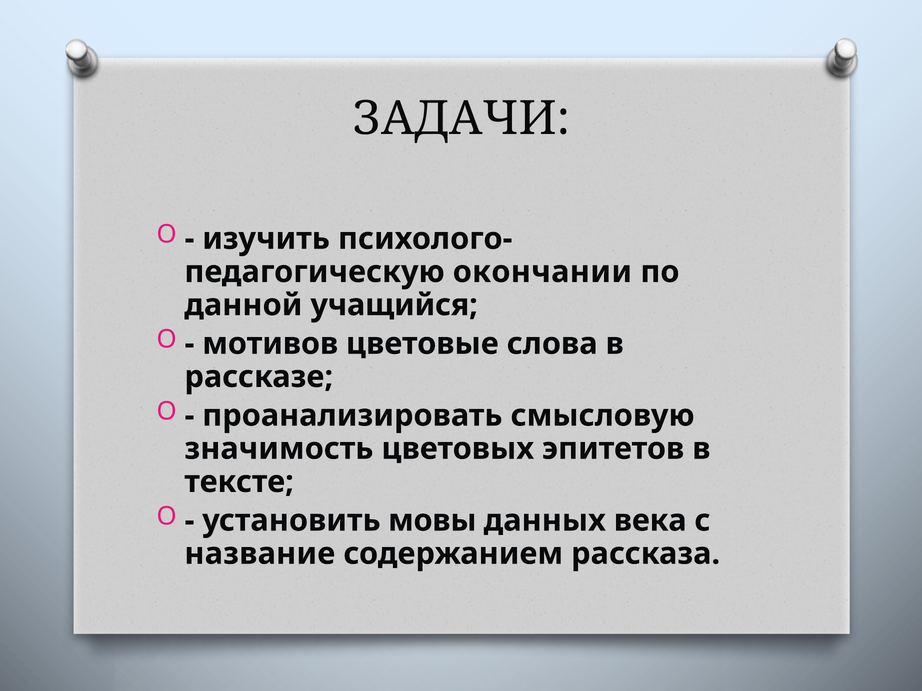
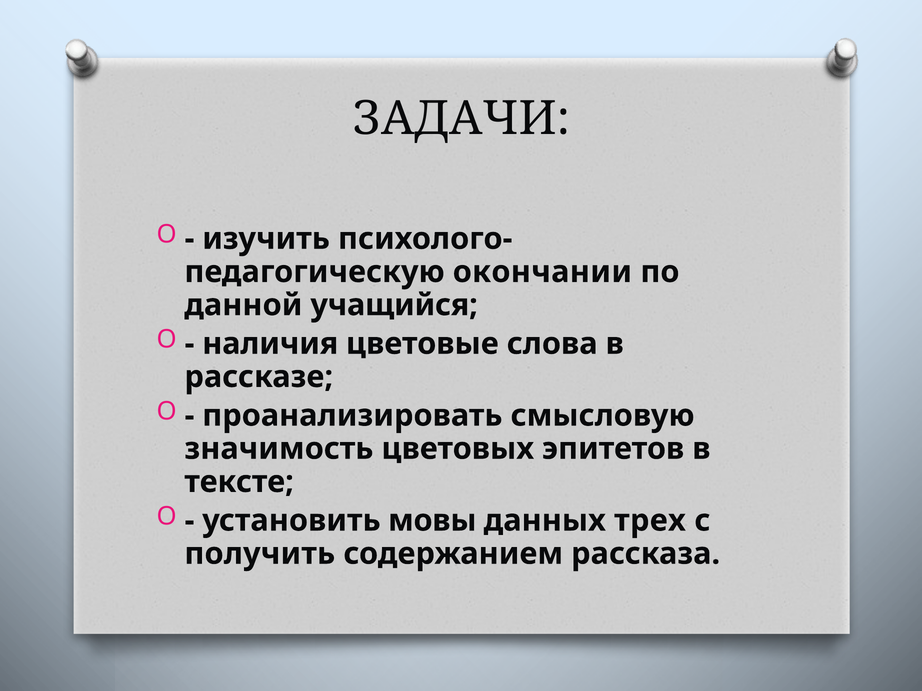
мотивов: мотивов -> наличия (270, 344)
века: века -> трех (650, 521)
название: название -> получить (260, 554)
